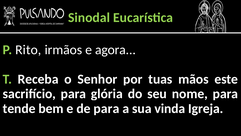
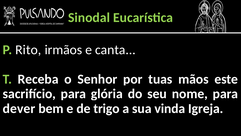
agora: agora -> canta (115, 50)
tende: tende -> dever (19, 108)
de para: para -> trigo (107, 108)
